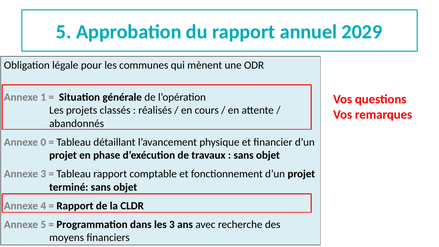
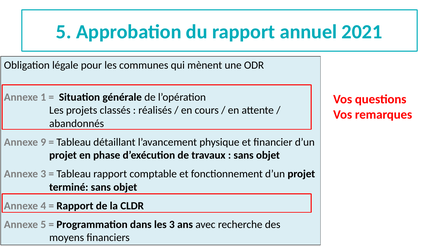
2029: 2029 -> 2021 (362, 32)
0: 0 -> 9 (43, 142)
